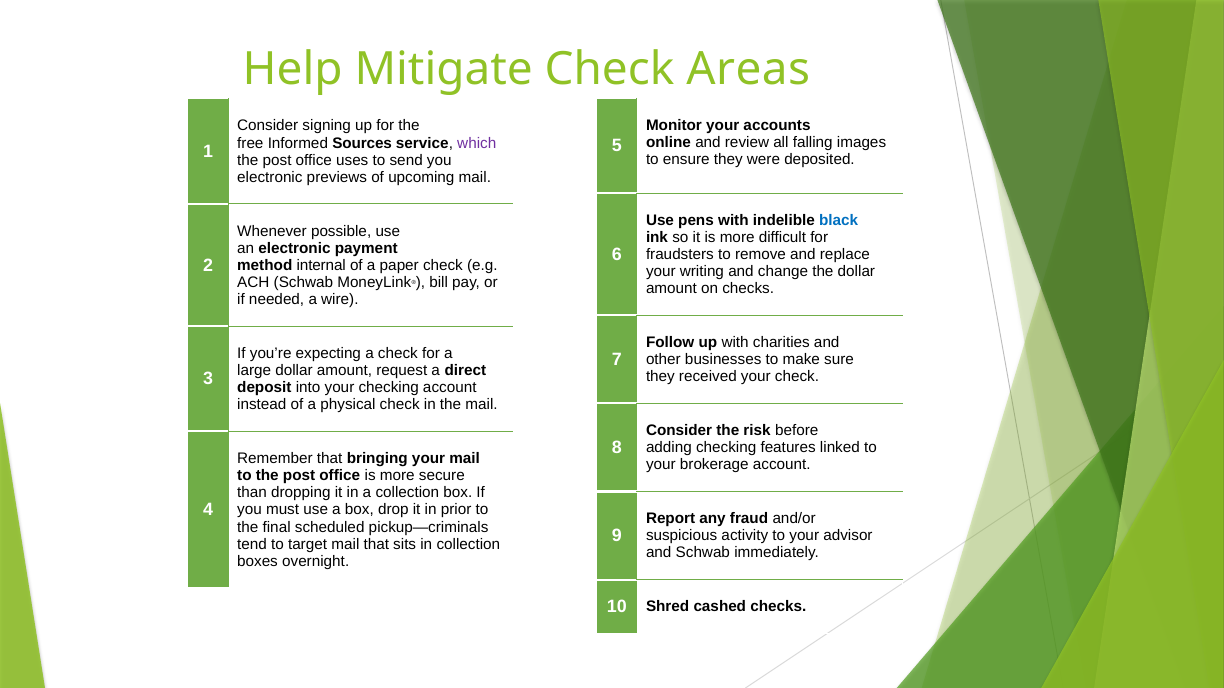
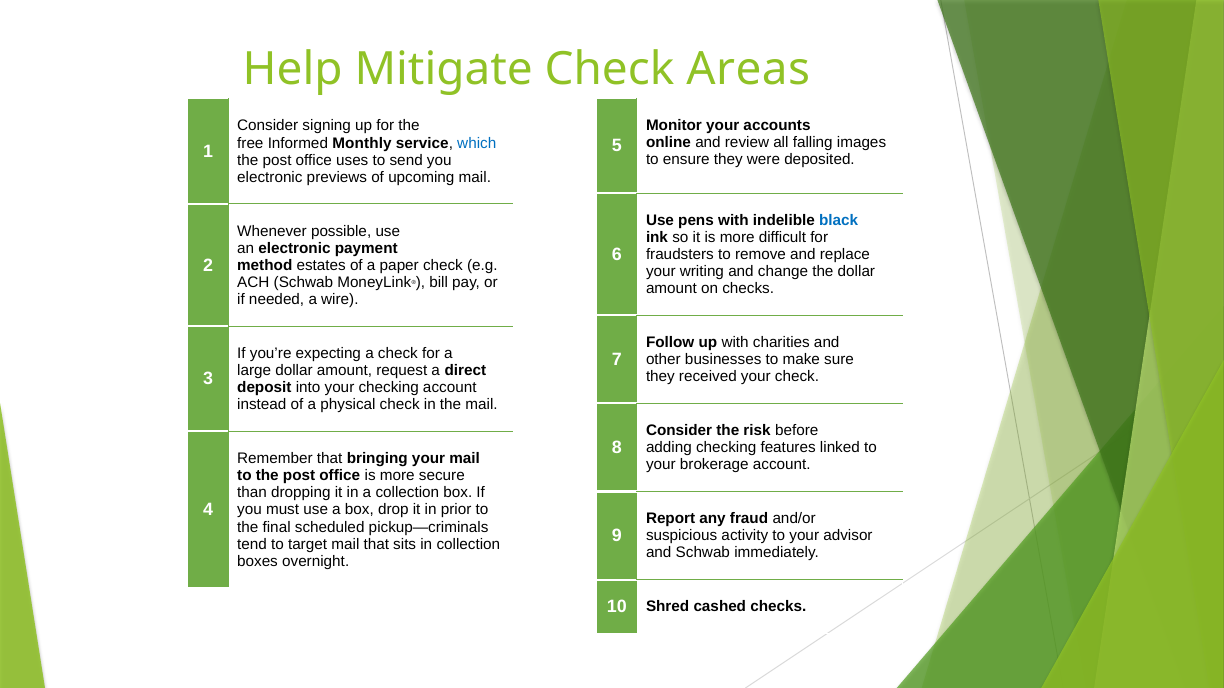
Sources: Sources -> Monthly (362, 143)
which colour: purple -> blue (477, 143)
internal: internal -> estates (321, 265)
